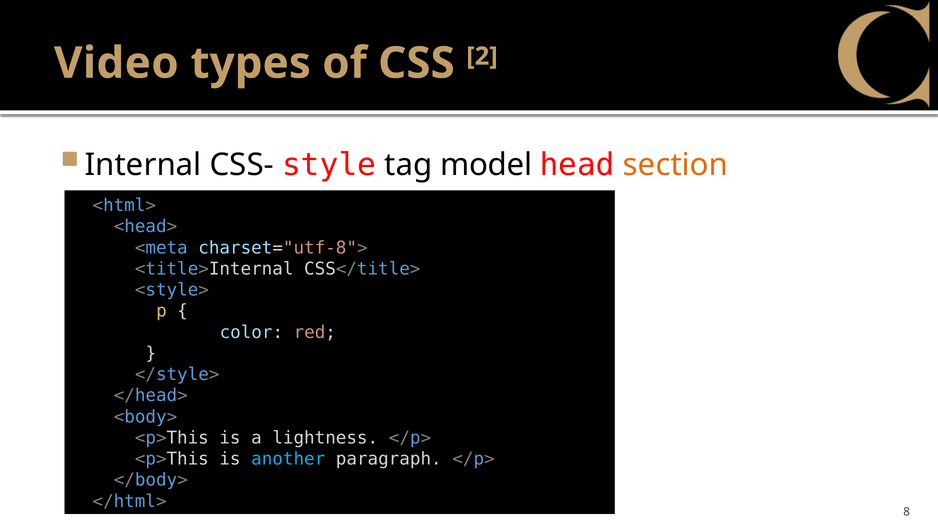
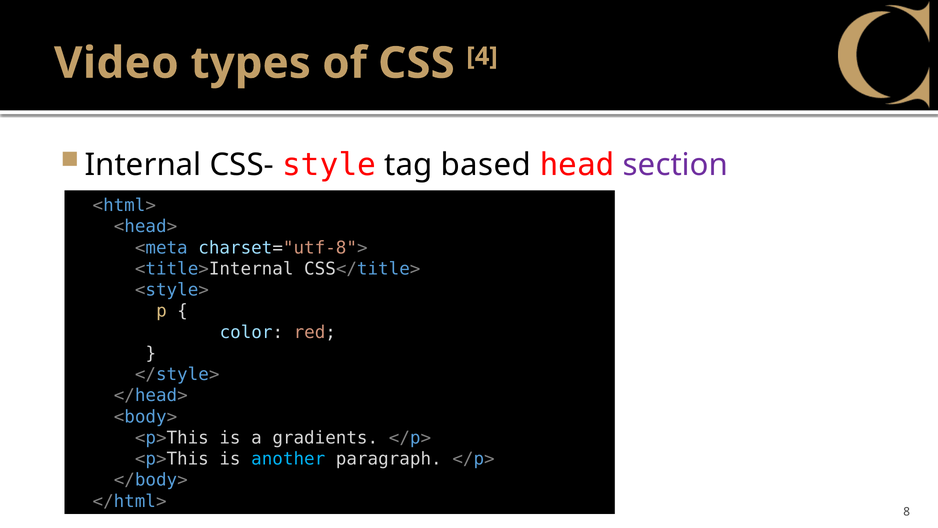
2: 2 -> 4 (482, 56)
model: model -> based (486, 165)
section colour: orange -> purple (676, 165)
lightness: lightness -> gradients (325, 438)
